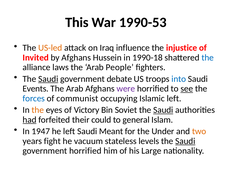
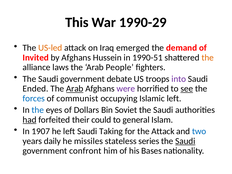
1990-53: 1990-53 -> 1990-29 (143, 22)
influence: influence -> emerged (133, 48)
injustice: injustice -> demand (182, 48)
1990-18: 1990-18 -> 1990-51 (148, 58)
the colour: blue -> orange (208, 58)
Saudi underline: present -> none (48, 79)
into colour: blue -> purple (179, 79)
Events: Events -> Ended (36, 89)
Arab underline: none -> present (75, 89)
the colour: orange -> blue (38, 110)
Victory: Victory -> Dollars (87, 110)
Saudi underline: present -> none (163, 110)
1947: 1947 -> 1907 (41, 131)
Meant: Meant -> Taking (111, 131)
the Under: Under -> Attack (163, 131)
two colour: orange -> blue (199, 131)
fight: fight -> daily (52, 141)
vacuum: vacuum -> missiles (88, 141)
levels: levels -> series (149, 141)
government horrified: horrified -> confront (85, 151)
Large: Large -> Bases (151, 151)
